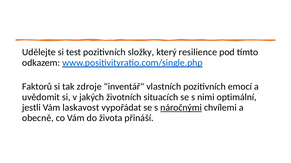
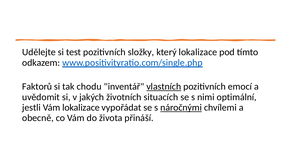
který resilience: resilience -> lokalizace (198, 52)
zdroje: zdroje -> chodu (89, 87)
vlastních underline: none -> present (164, 87)
Vám laskavost: laskavost -> lokalizace (81, 108)
